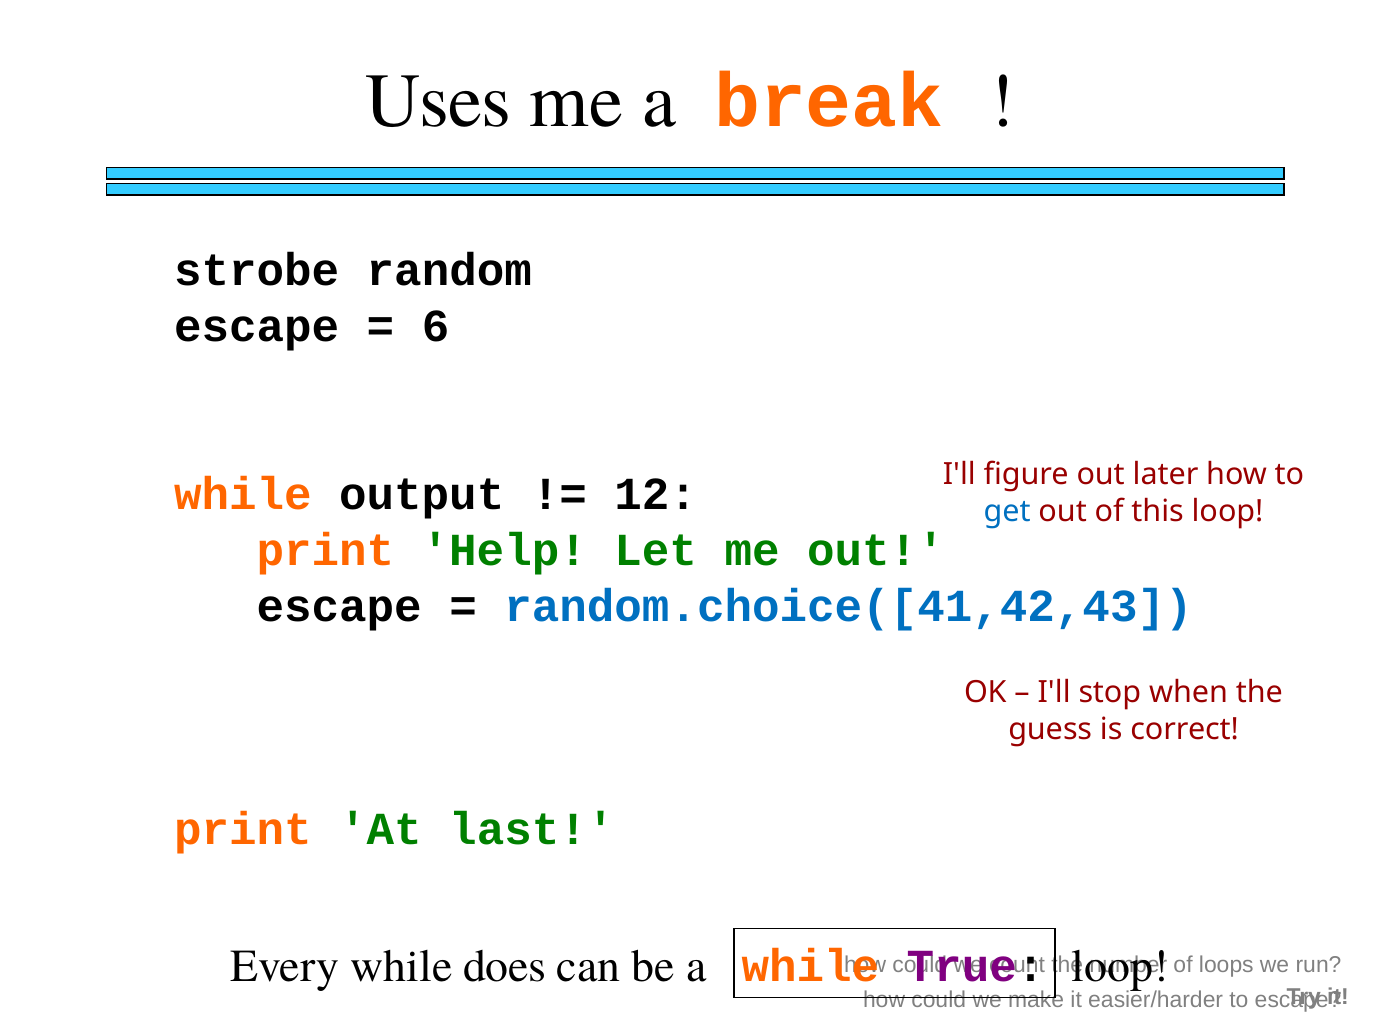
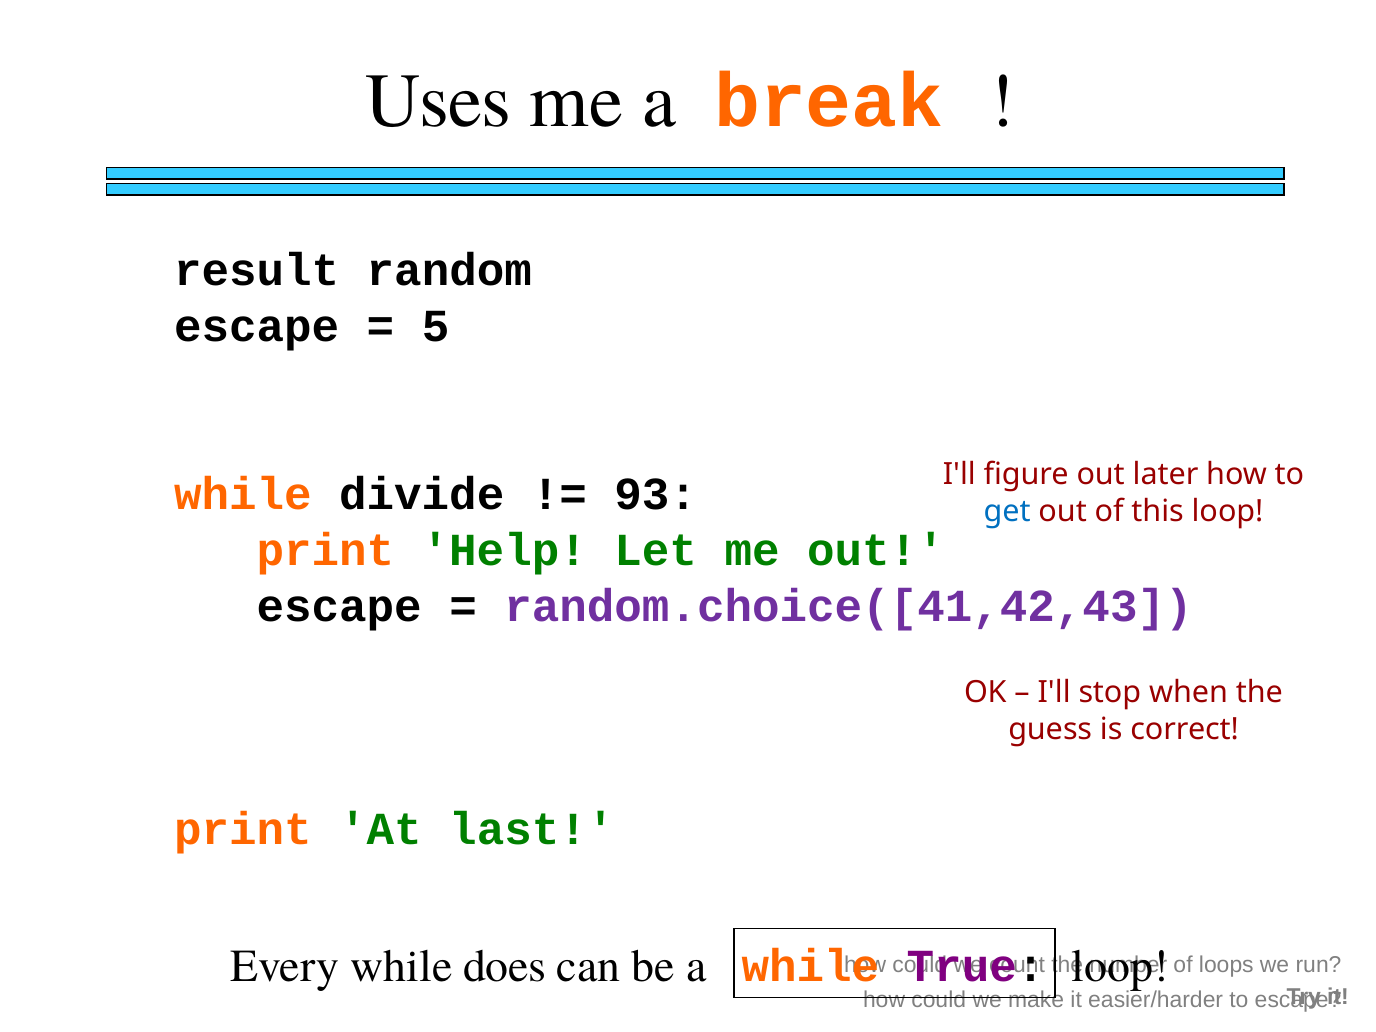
strobe: strobe -> result (257, 270)
6: 6 -> 5 (436, 326)
output: output -> divide (422, 494)
12: 12 -> 93 (656, 494)
random.choice([41,42,43 colour: blue -> purple (848, 606)
